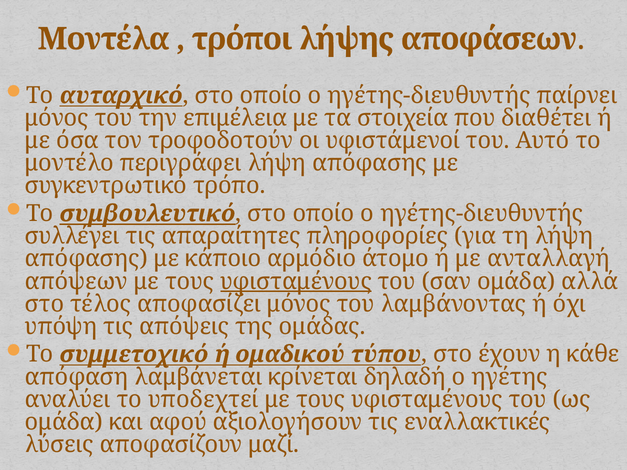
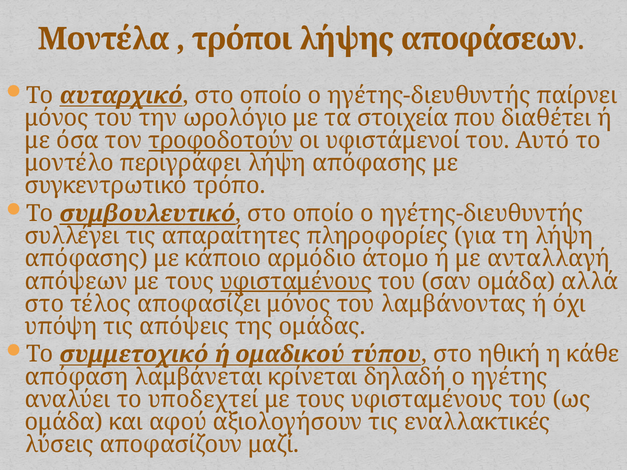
επιμέλεια: επιμέλεια -> ωρολόγιο (235, 118)
τροφοδοτούν underline: none -> present (221, 141)
έχουν: έχουν -> ηθική (509, 354)
